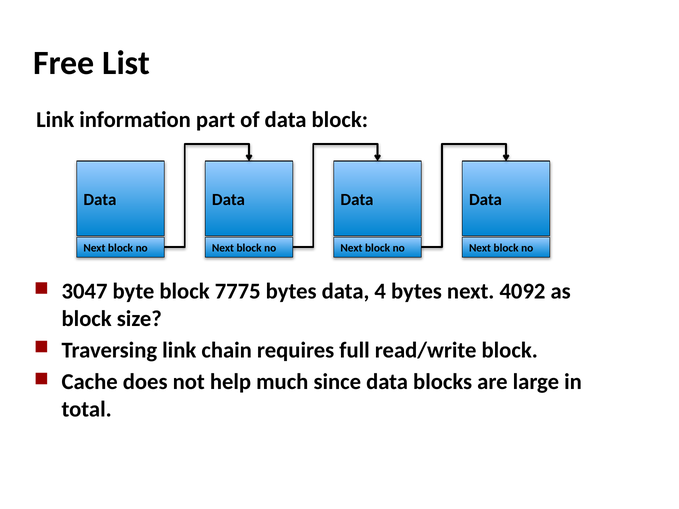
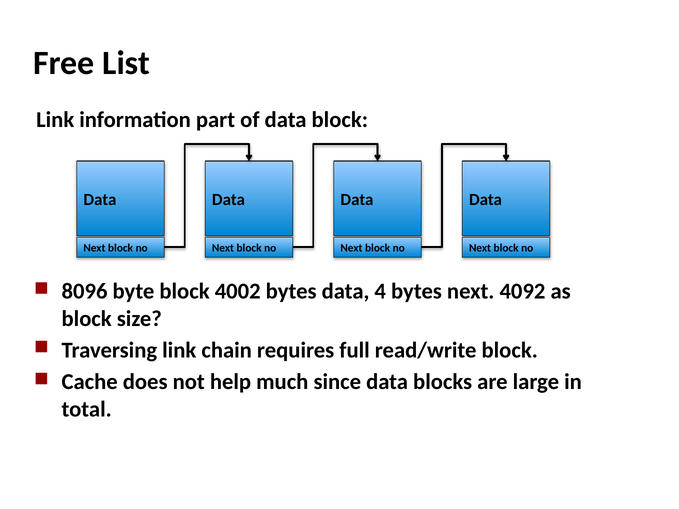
3047: 3047 -> 8096 (85, 292)
7775: 7775 -> 4002 (238, 292)
